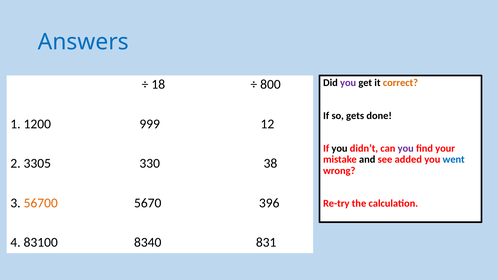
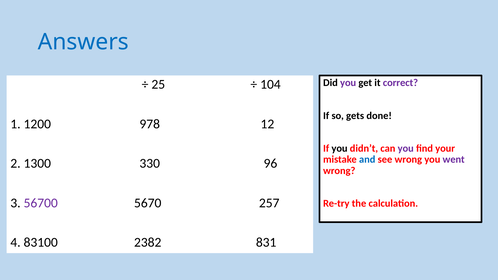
correct colour: orange -> purple (400, 83)
18: 18 -> 25 (158, 85)
800: 800 -> 104 (270, 85)
999: 999 -> 978 (150, 124)
and colour: black -> blue (367, 160)
see added: added -> wrong (408, 160)
went colour: blue -> purple (454, 160)
3305: 3305 -> 1300 (37, 164)
38: 38 -> 96 (270, 164)
56700 colour: orange -> purple (41, 203)
396: 396 -> 257 (269, 203)
8340: 8340 -> 2382 (148, 243)
